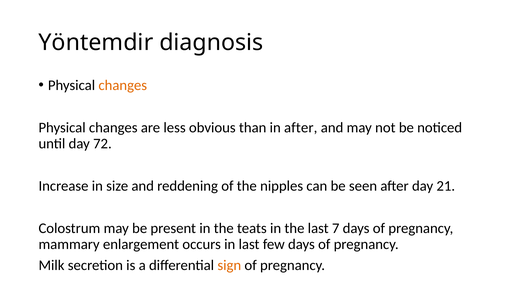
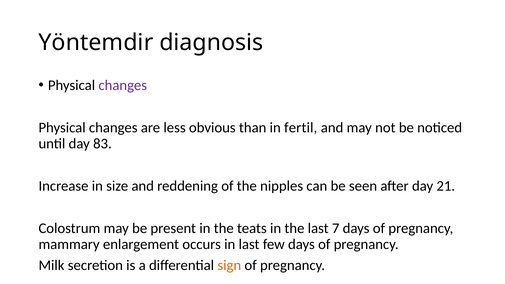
changes colour: orange -> purple (123, 85)
in after: after -> fertil (301, 128)
72: 72 -> 83 (102, 144)
